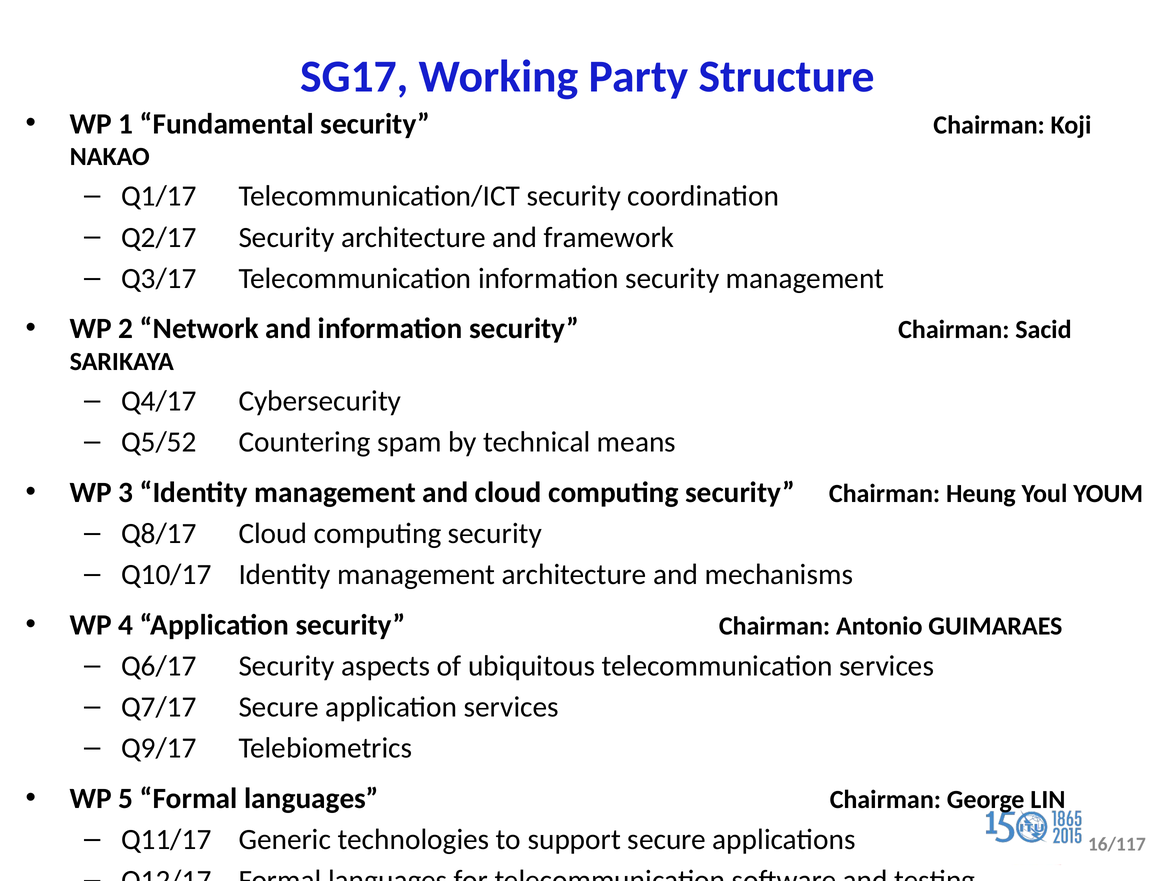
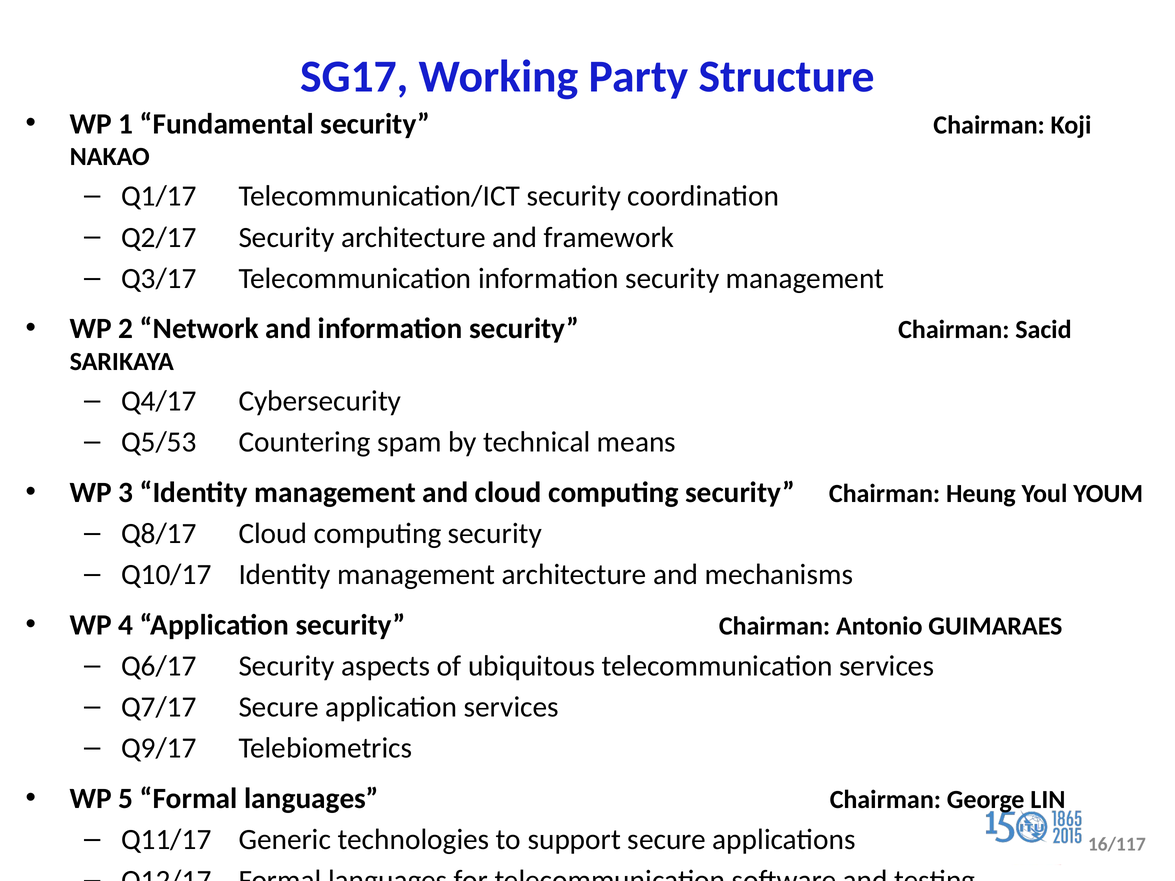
Q5/52: Q5/52 -> Q5/53 (159, 442)
